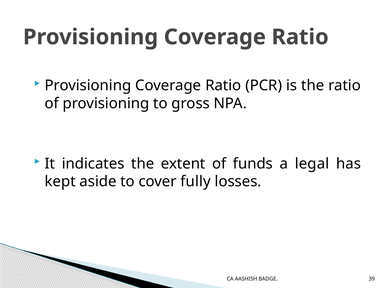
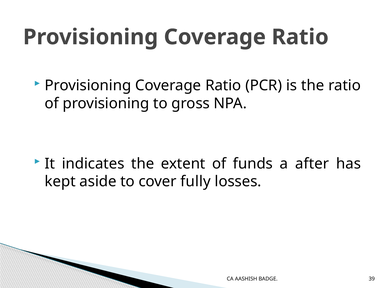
legal: legal -> after (312, 164)
